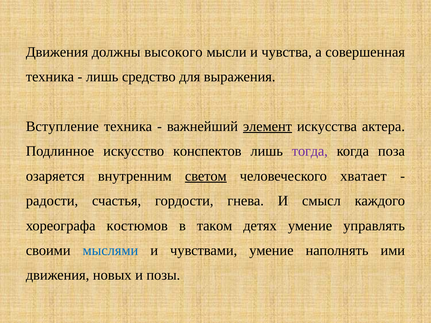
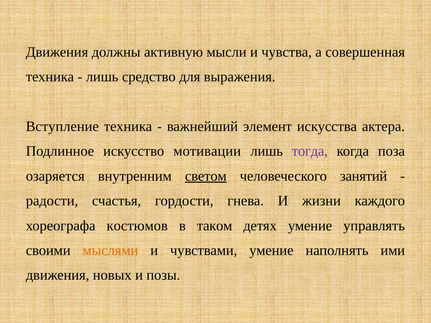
высокого: высокого -> активную (174, 52)
элемент underline: present -> none (267, 126)
конспектов: конспектов -> мотивации (207, 151)
хватает: хватает -> занятий (364, 176)
смысл: смысл -> жизни (321, 201)
мыслями colour: blue -> orange (110, 251)
